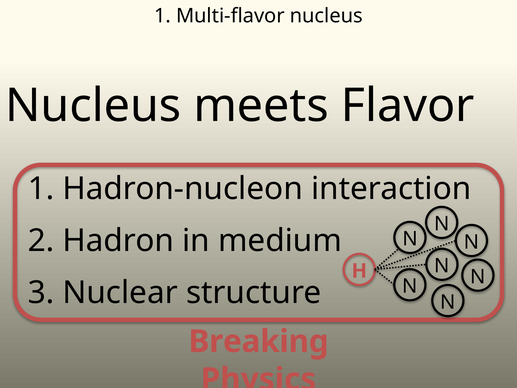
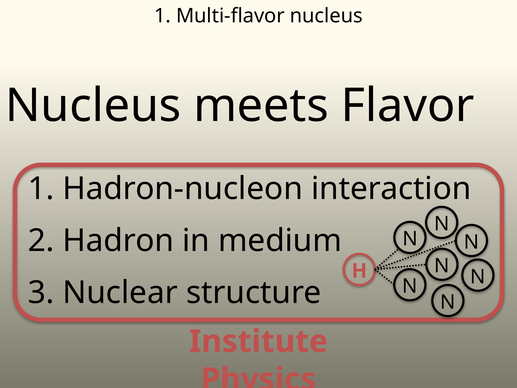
Breaking: Breaking -> Institute (258, 341)
